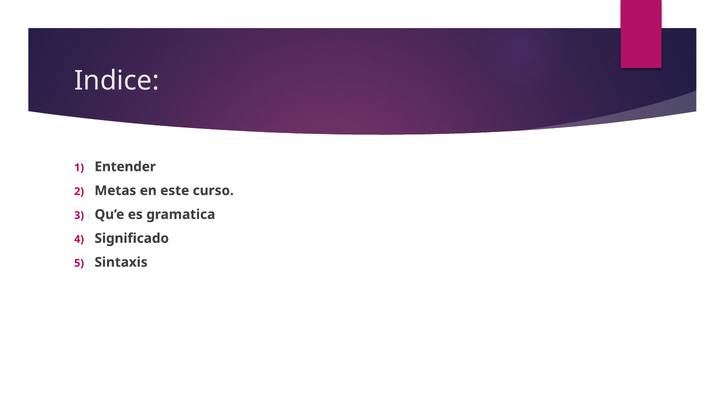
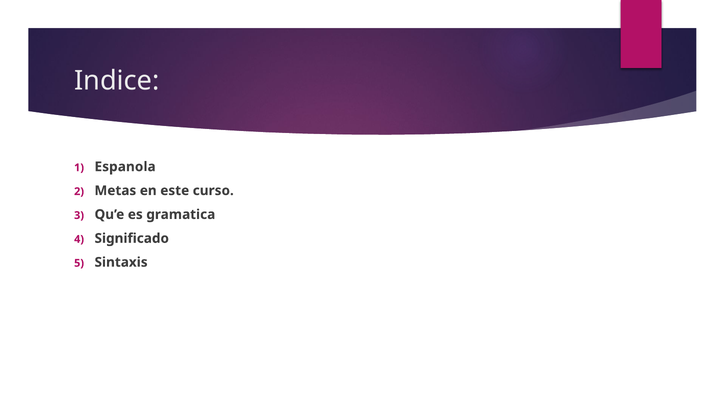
Entender: Entender -> Espanola (125, 167)
